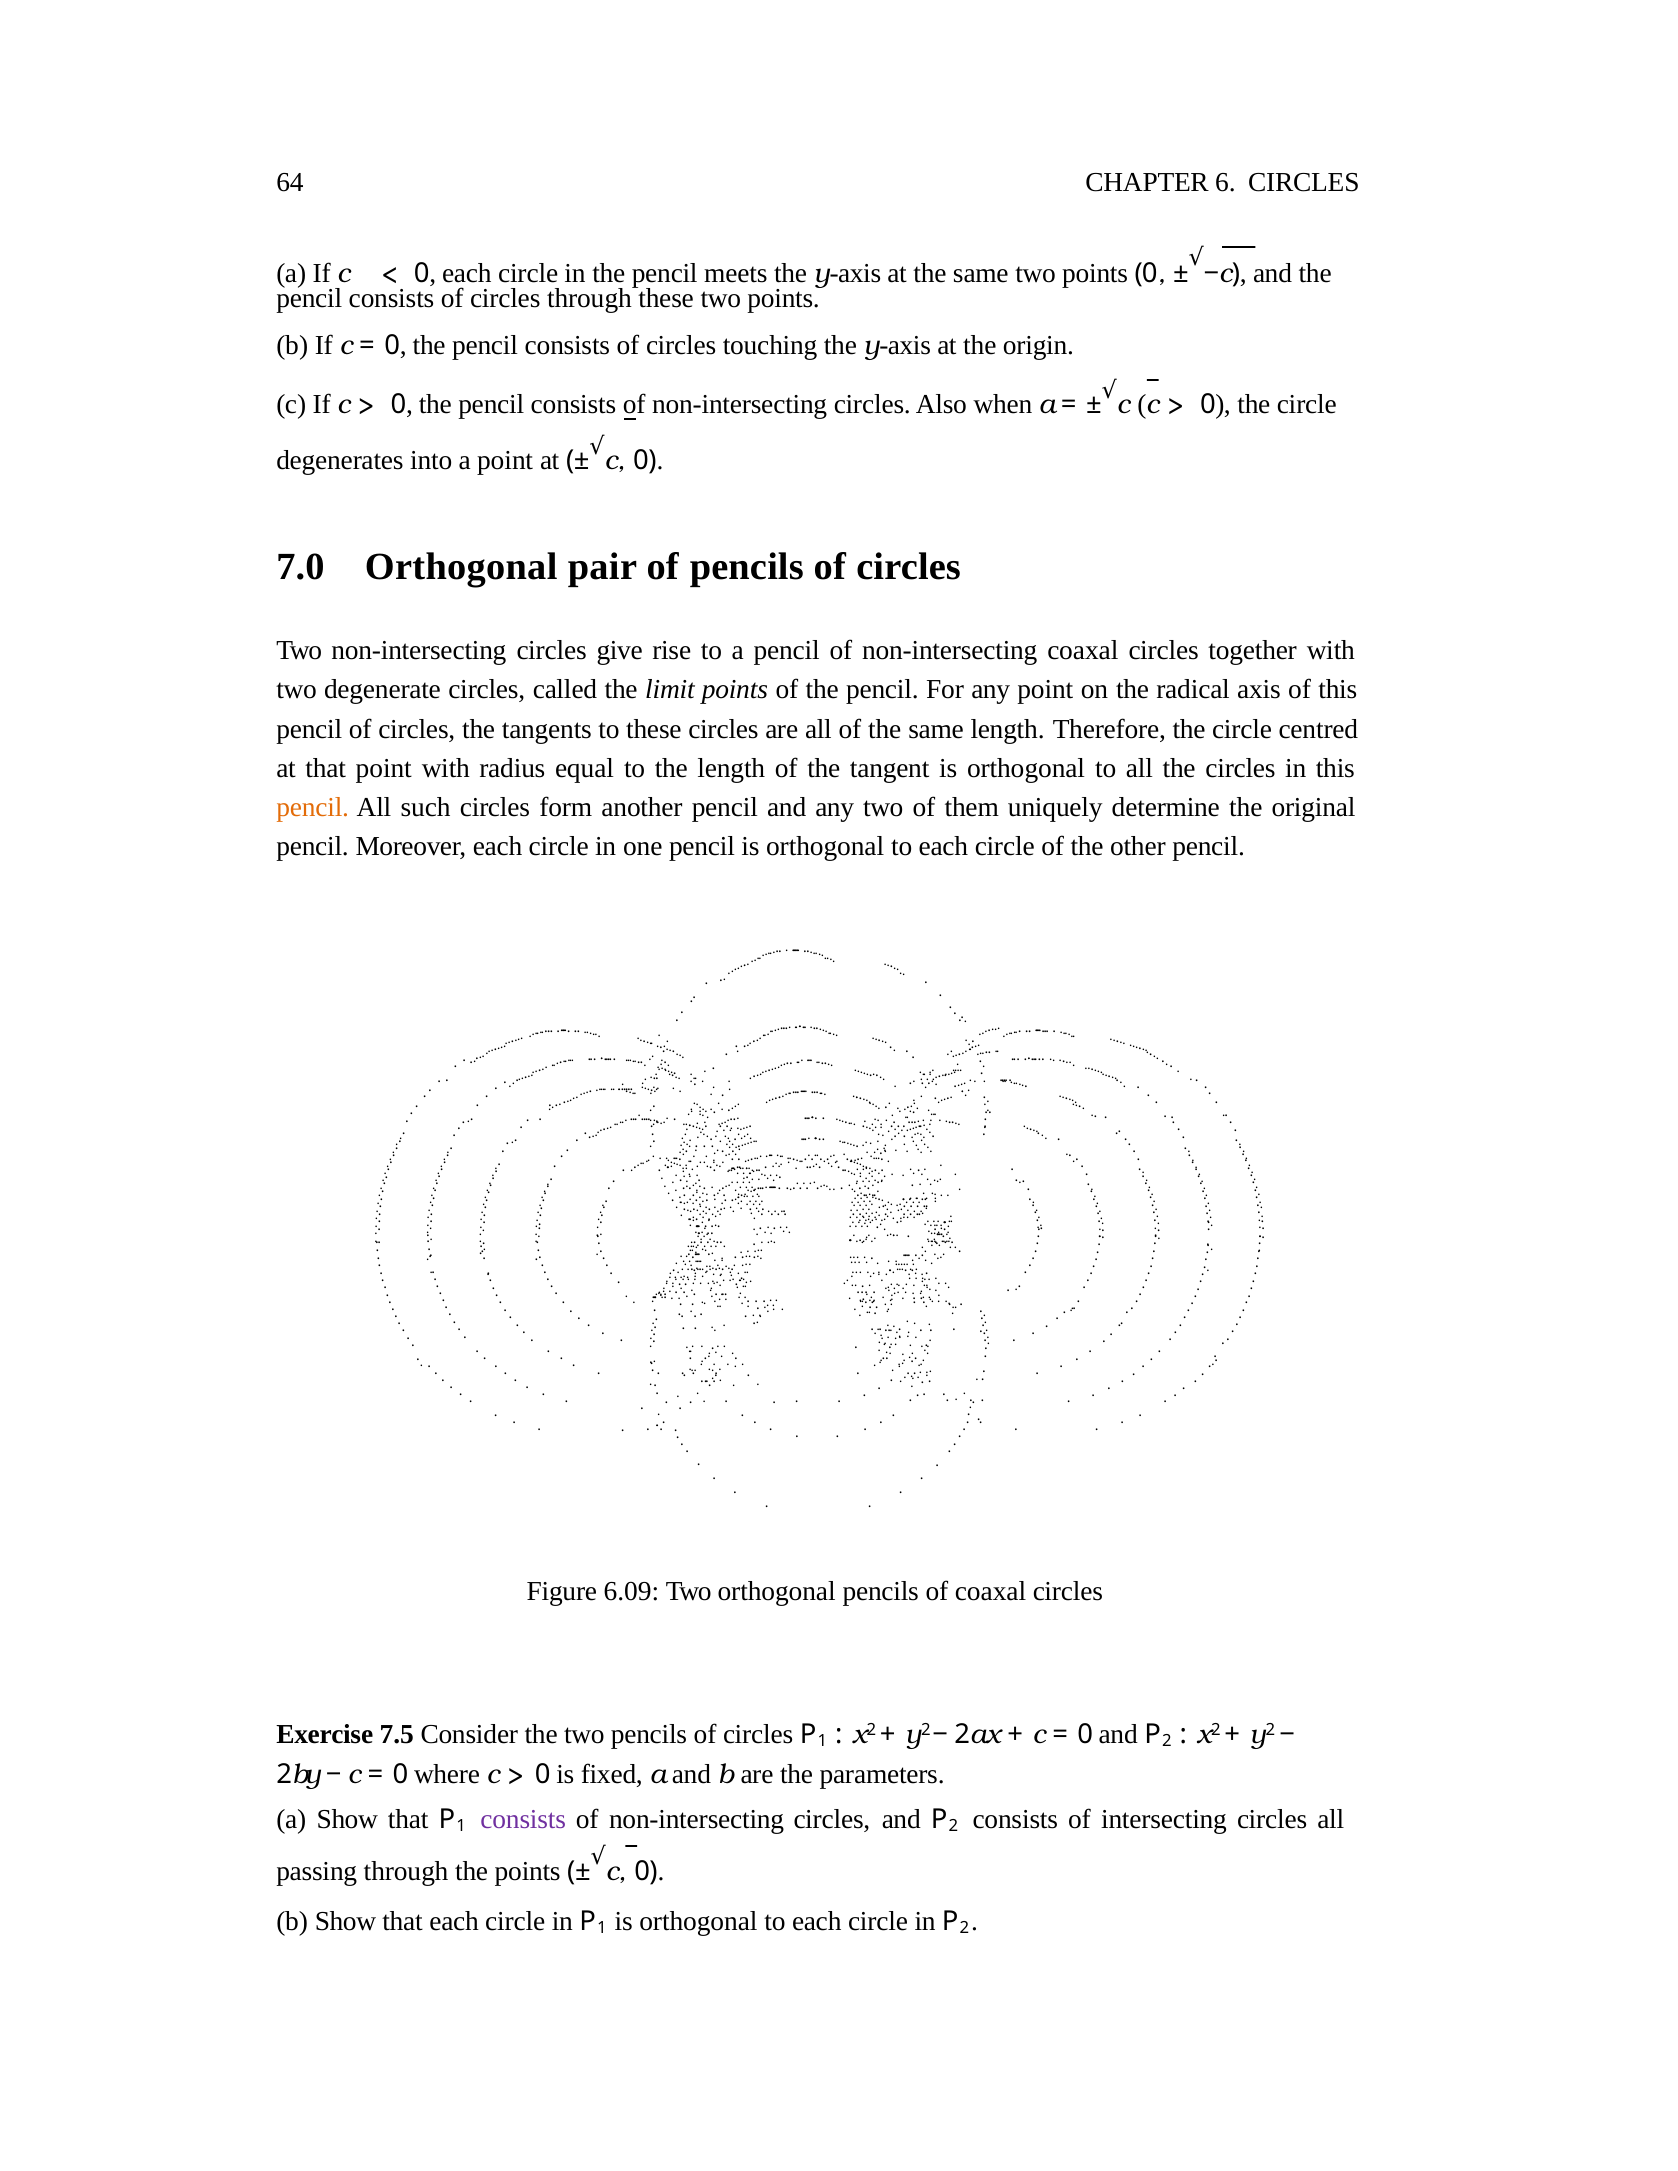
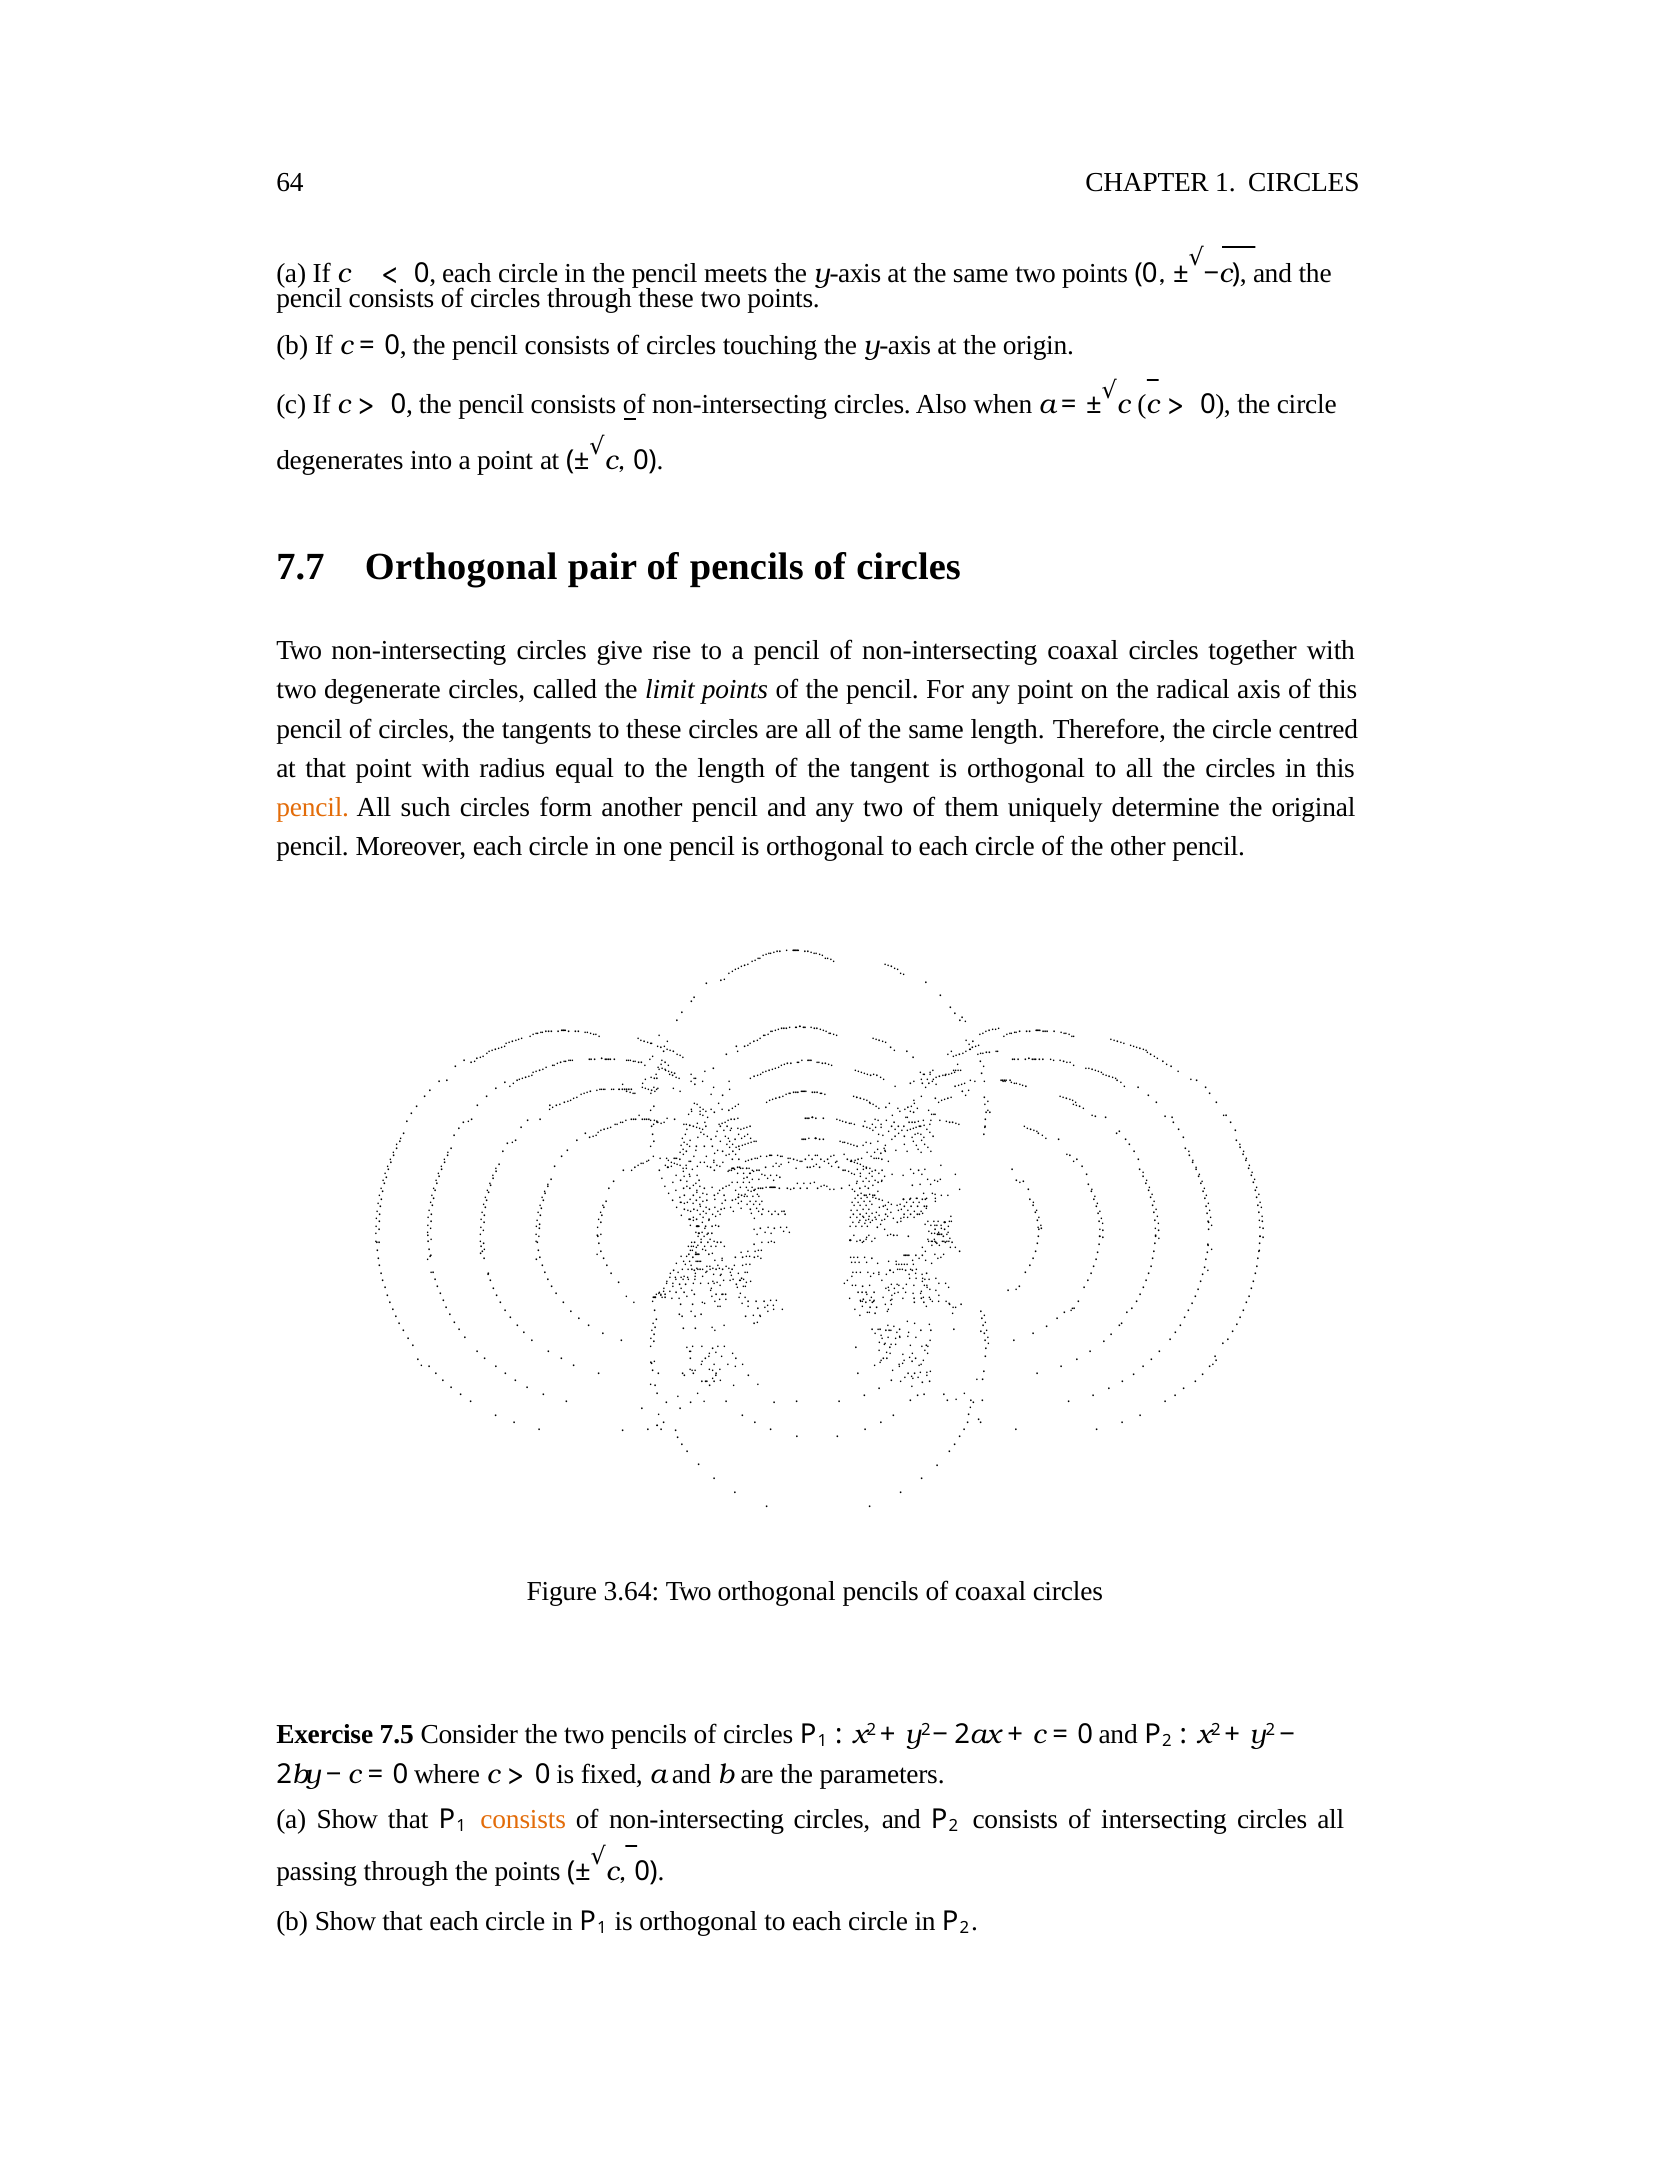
CHAPTER 6: 6 -> 1 (1225, 183)
7.0: 7.0 -> 7.7 (300, 567)
6.09: 6.09 -> 3.64 (631, 1592)
consists colour: purple -> orange (523, 1820)
